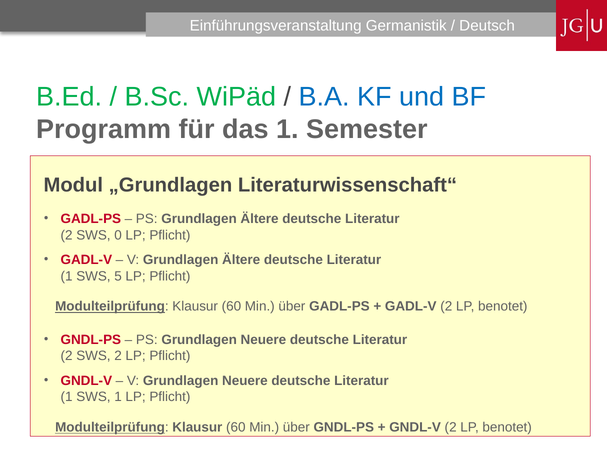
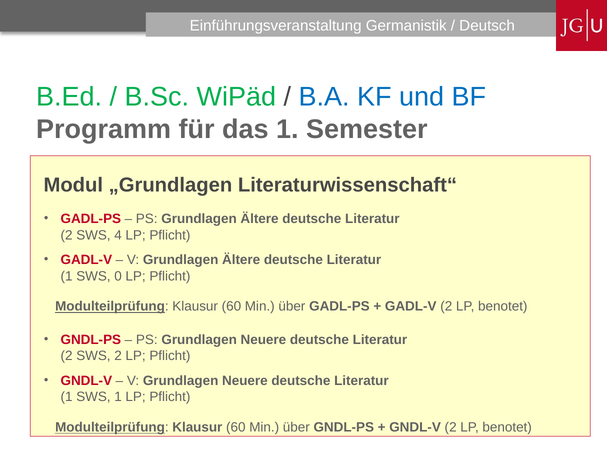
0: 0 -> 4 (118, 235)
5: 5 -> 0 (118, 276)
